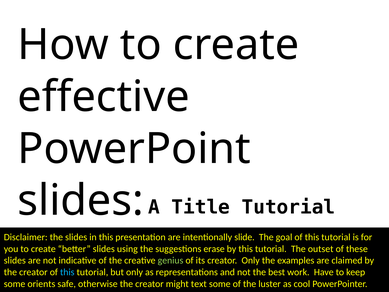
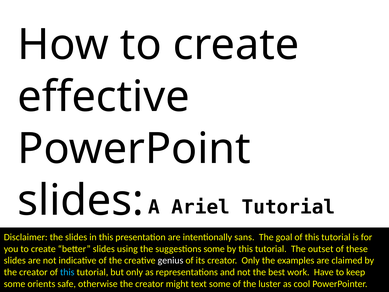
Title: Title -> Ariel (201, 207)
slide: slide -> sans (244, 237)
suggestions erase: erase -> some (214, 249)
genius colour: light green -> white (171, 260)
